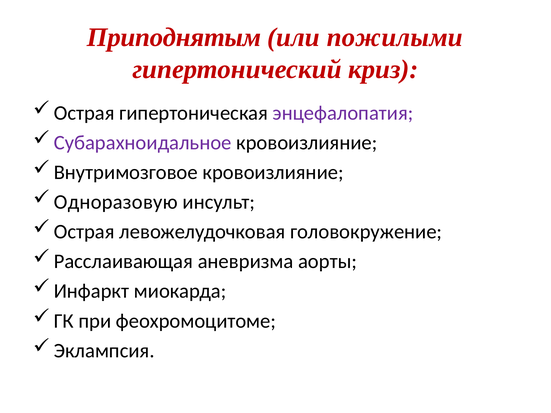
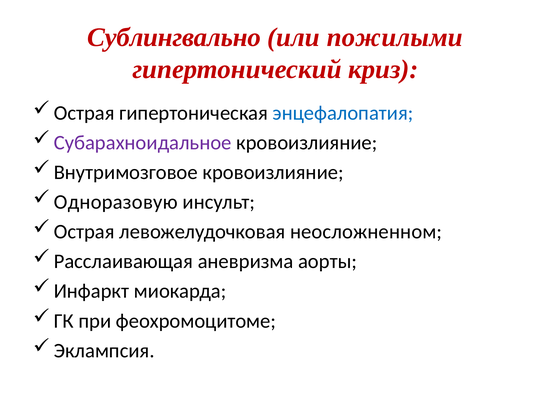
Приподнятым: Приподнятым -> Сублингвально (174, 37)
энцефалопатия colour: purple -> blue (343, 113)
головокружение: головокружение -> неосложненном (366, 232)
